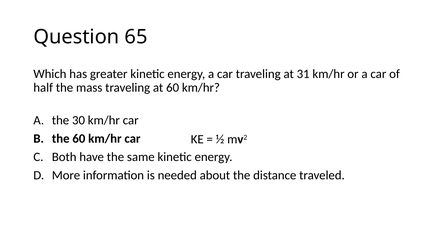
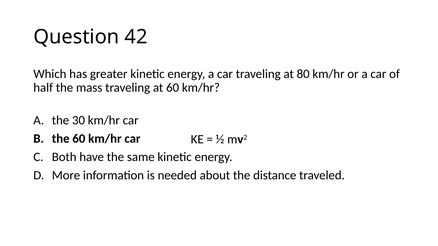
65: 65 -> 42 (136, 37)
31: 31 -> 80 (303, 74)
